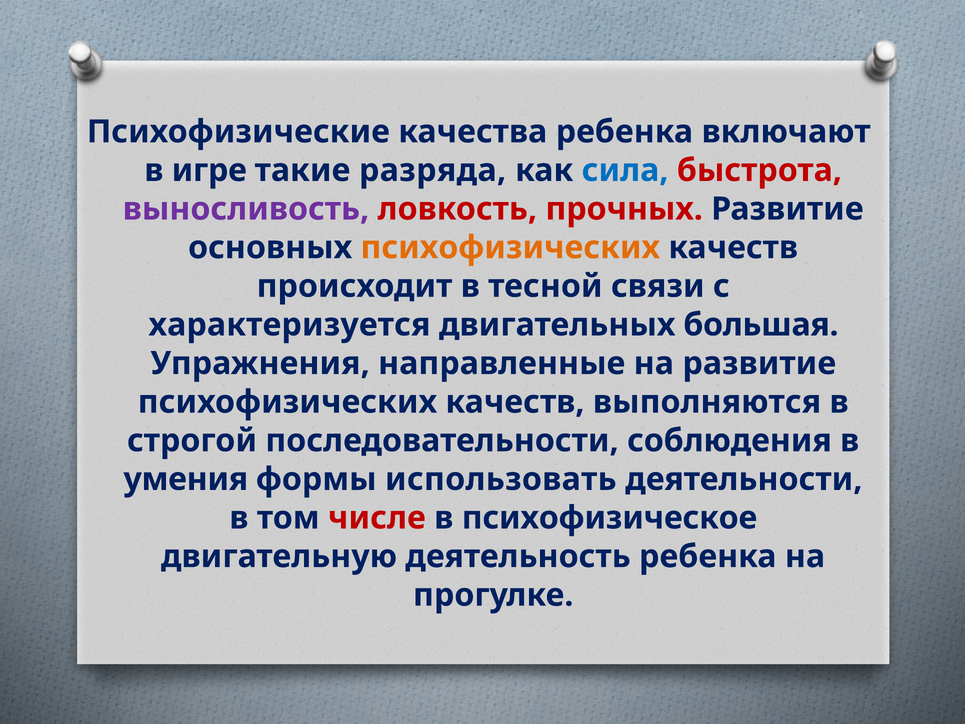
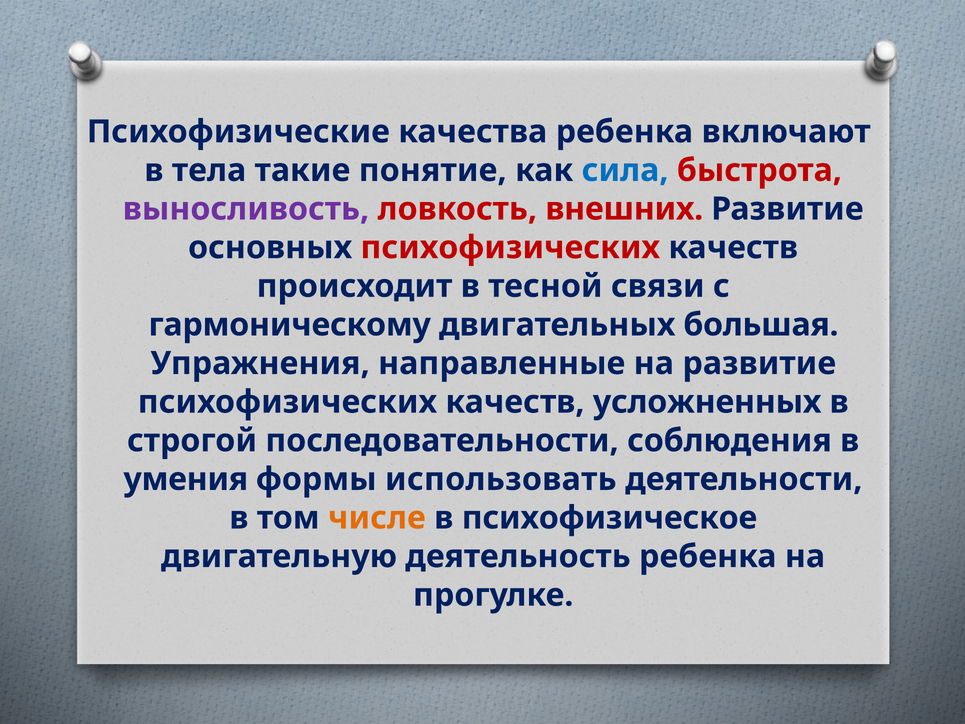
игре: игре -> тела (209, 170)
разряда: разряда -> понятие (433, 170)
прочных: прочных -> внешних (624, 209)
психофизических colour: orange -> red (510, 247)
характеризуется: характеризуется -> гармоническому (290, 325)
выполняются: выполняются -> усложненных (707, 402)
числе colour: red -> orange (377, 518)
